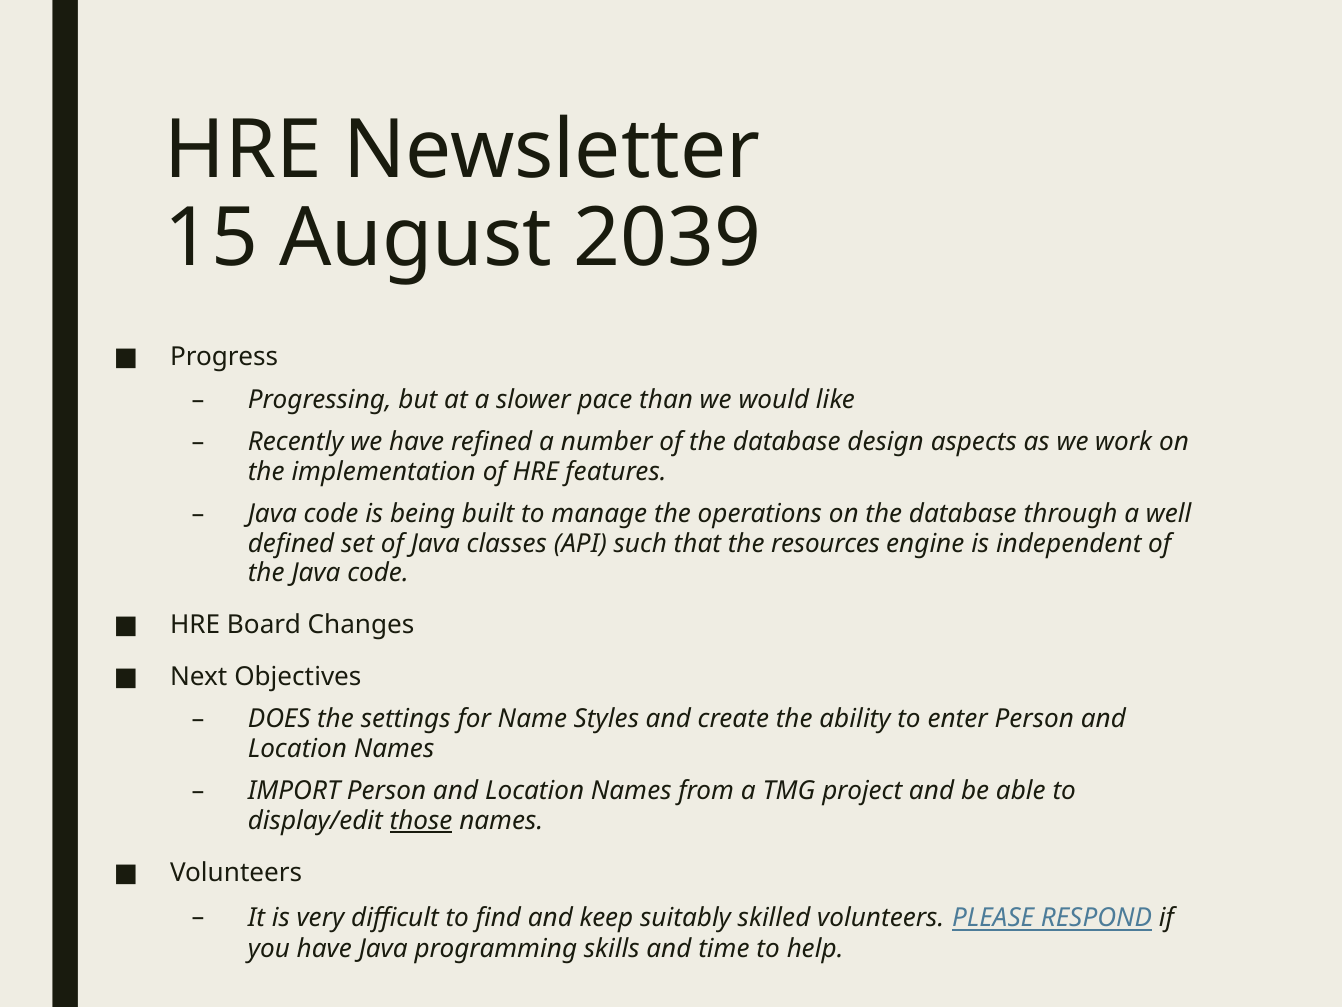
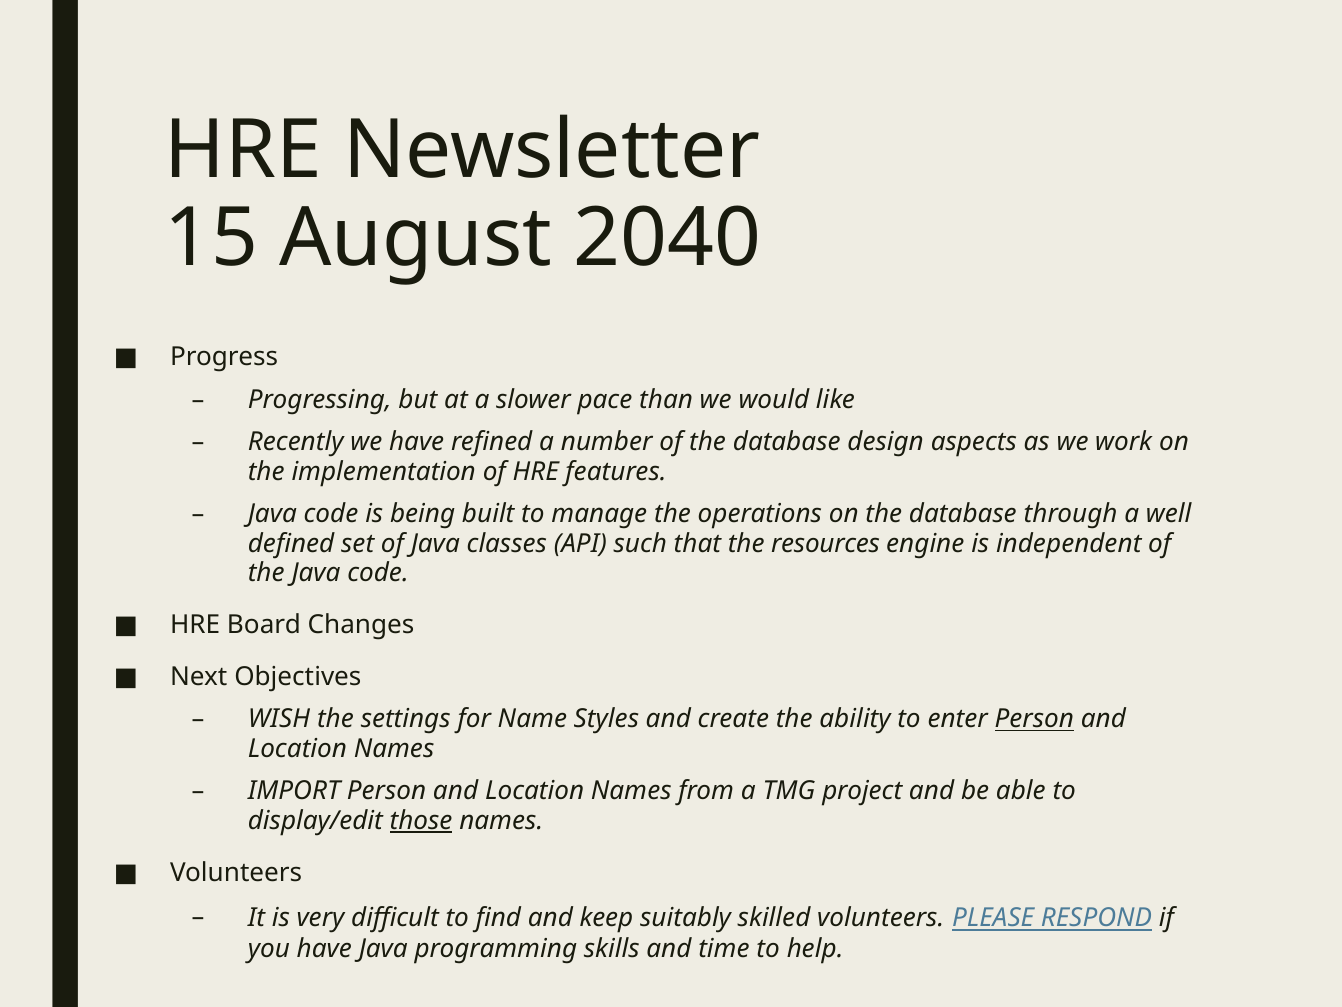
2039: 2039 -> 2040 (667, 238)
DOES: DOES -> WISH (279, 719)
Person underline: none -> present (1034, 719)
